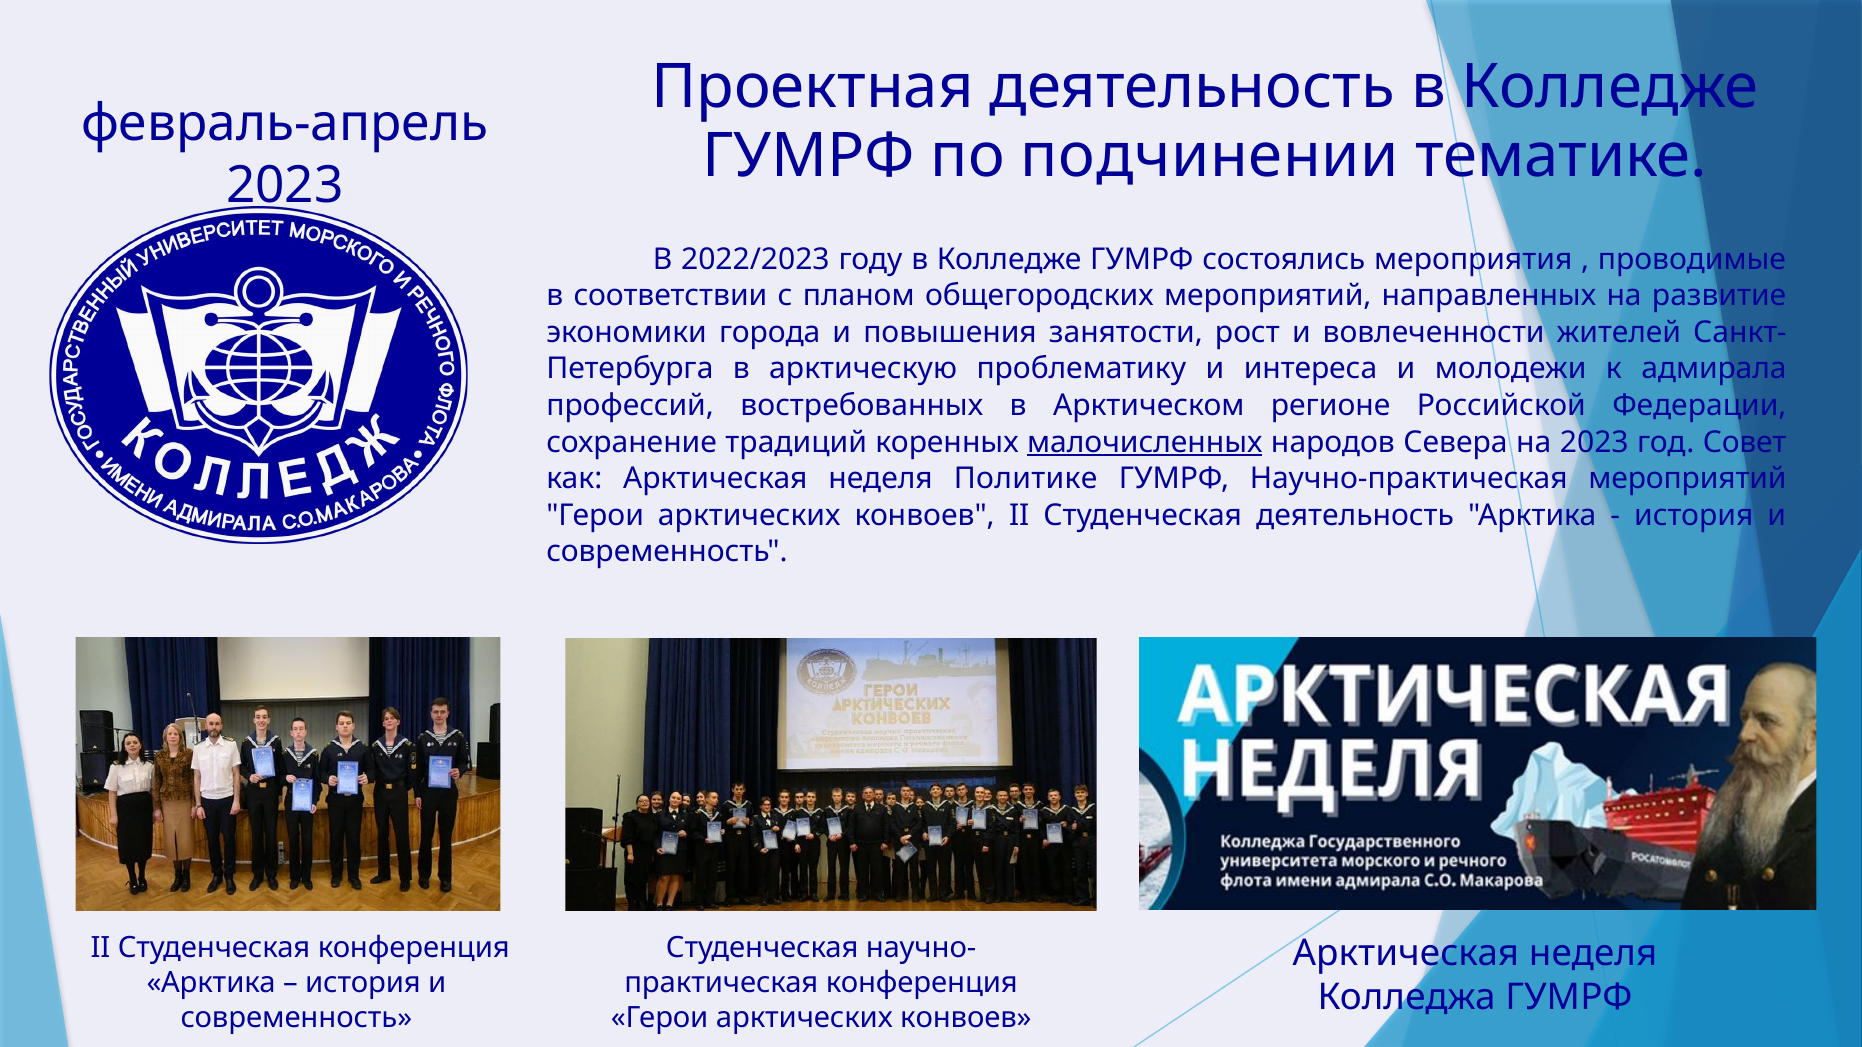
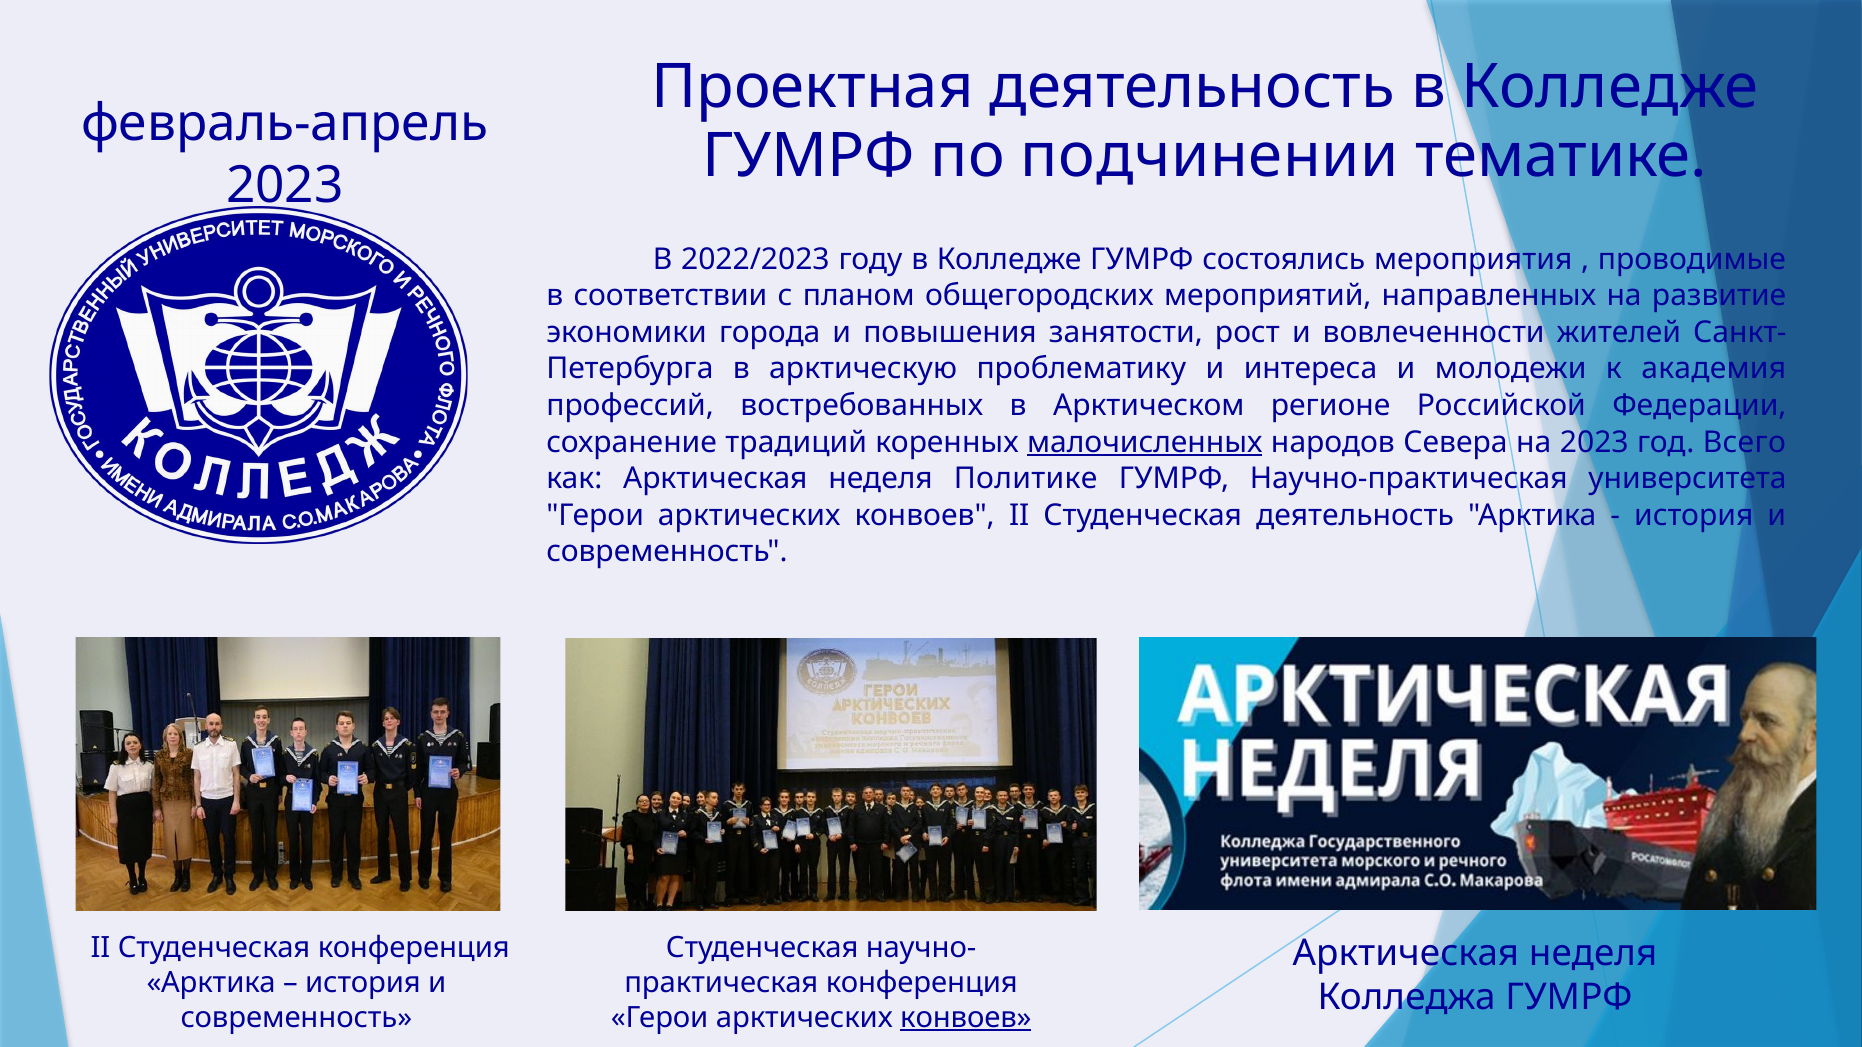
адмирала: адмирала -> академия (1714, 369)
Совет: Совет -> Всего (1744, 442)
Научно-практическая мероприятий: мероприятий -> университета (1687, 479)
конвоев underline: none -> present (966, 1018)
